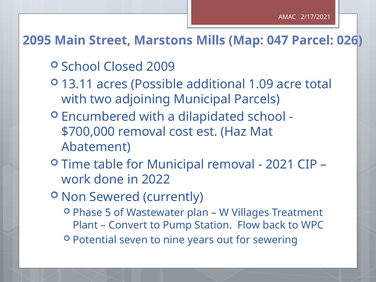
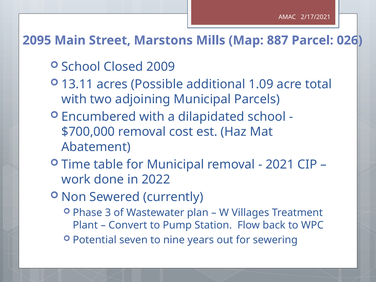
047: 047 -> 887 (278, 40)
5: 5 -> 3 (108, 213)
